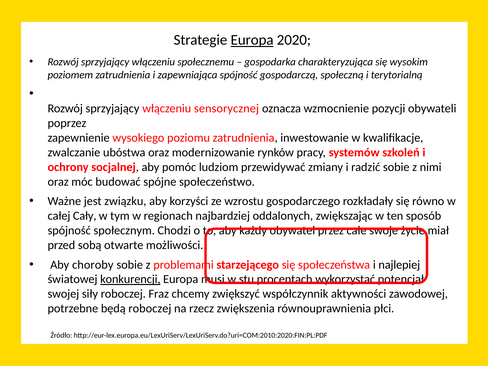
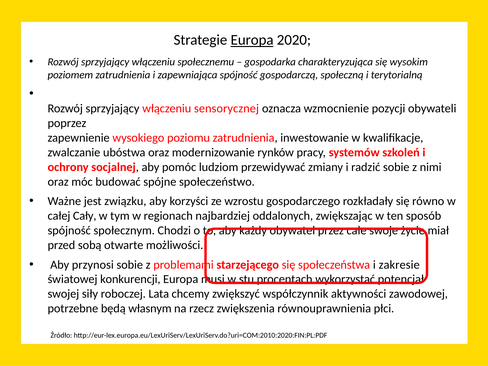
choroby: choroby -> przynosi (93, 265)
najlepiej: najlepiej -> zakresie (399, 265)
konkurencji underline: present -> none (130, 279)
Fraz: Fraz -> Lata (159, 294)
będą roboczej: roboczej -> własnym (150, 309)
